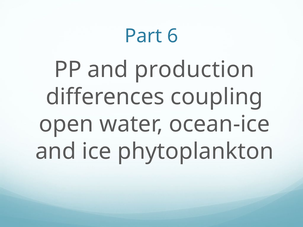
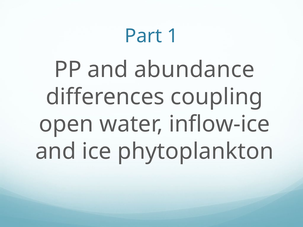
6: 6 -> 1 (173, 36)
production: production -> abundance (194, 70)
ocean-ice: ocean-ice -> inflow-ice (219, 124)
